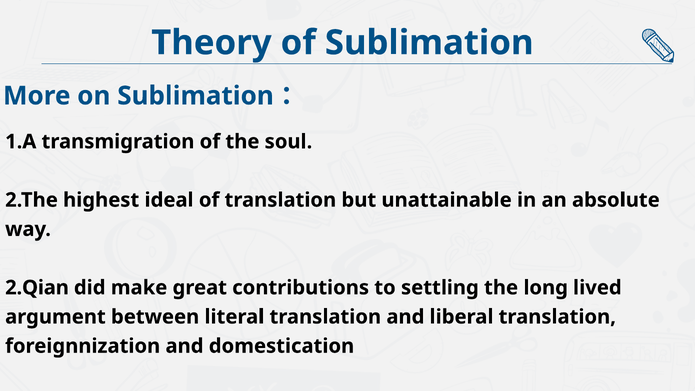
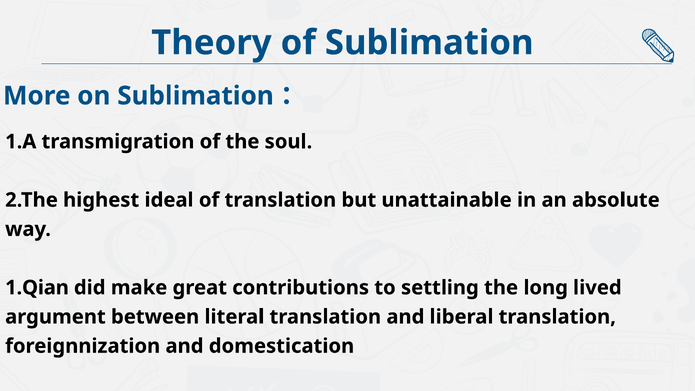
2.Qian: 2.Qian -> 1.Qian (37, 288)
